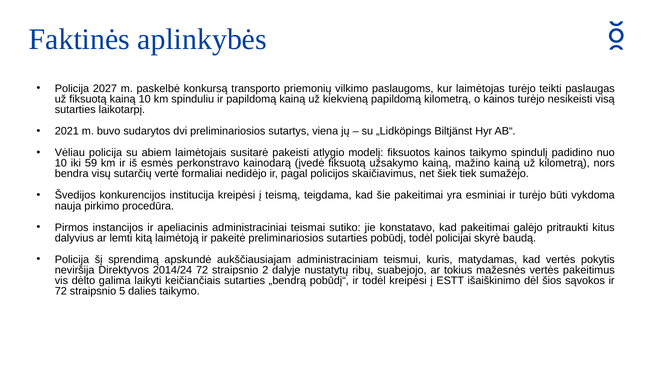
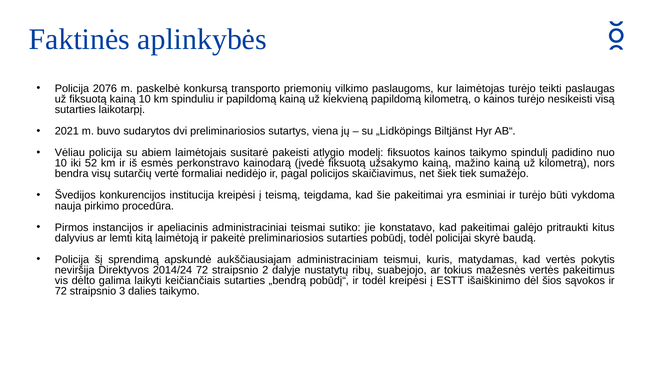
2027: 2027 -> 2076 (105, 88)
59: 59 -> 52 (91, 163)
5: 5 -> 3 (122, 291)
